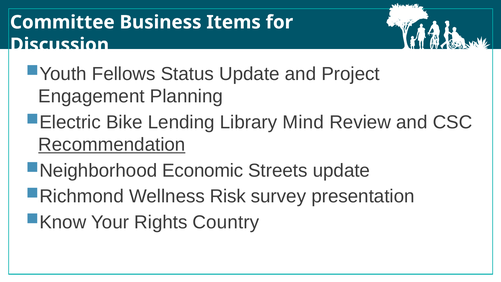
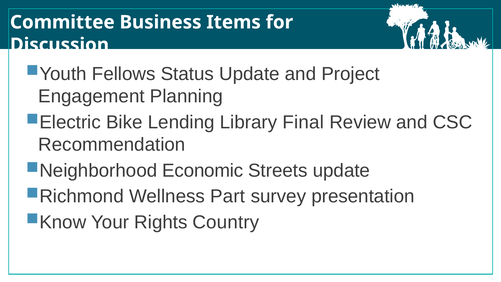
Mind: Mind -> Final (303, 122)
Recommendation underline: present -> none (112, 145)
Risk: Risk -> Part (228, 196)
